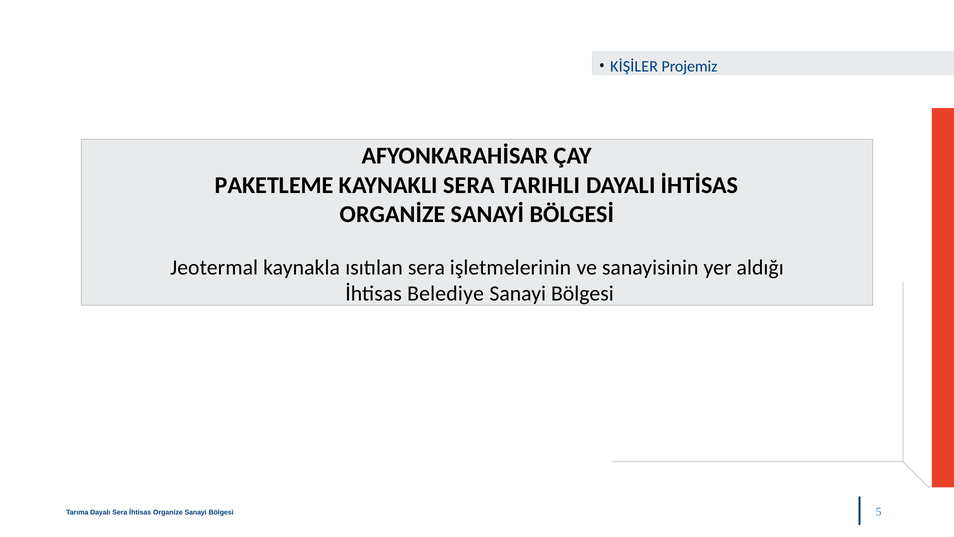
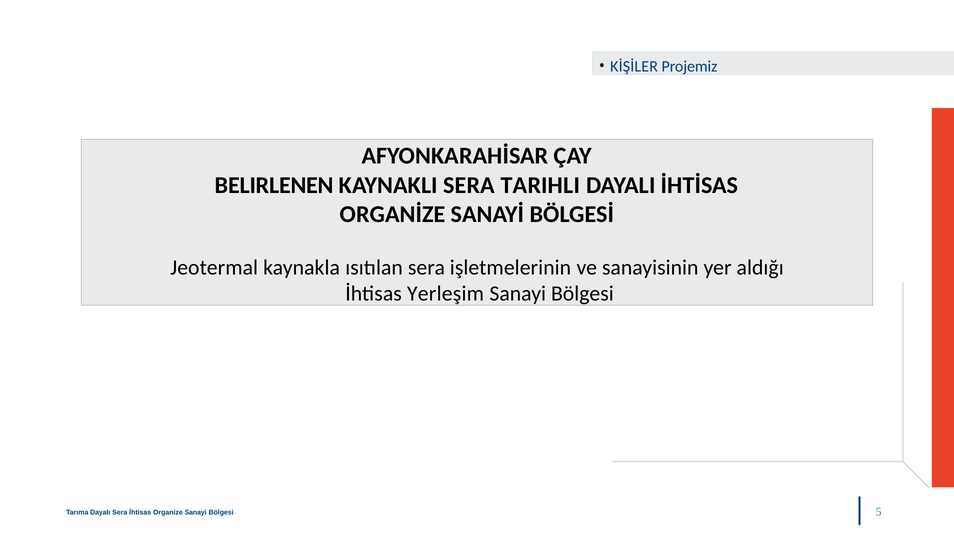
PAKETLEME: PAKETLEME -> BELIRLENEN (274, 185)
Belediye: Belediye -> Yerleşim (446, 293)
